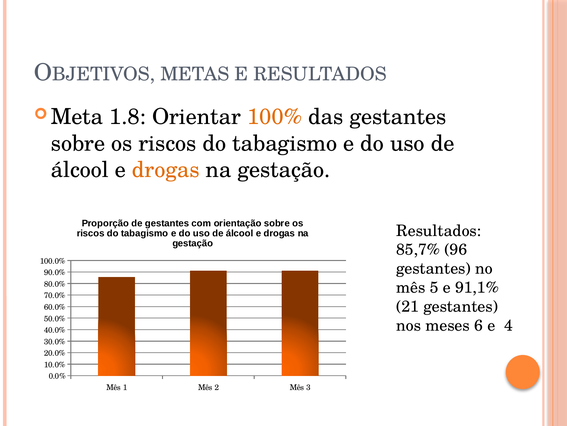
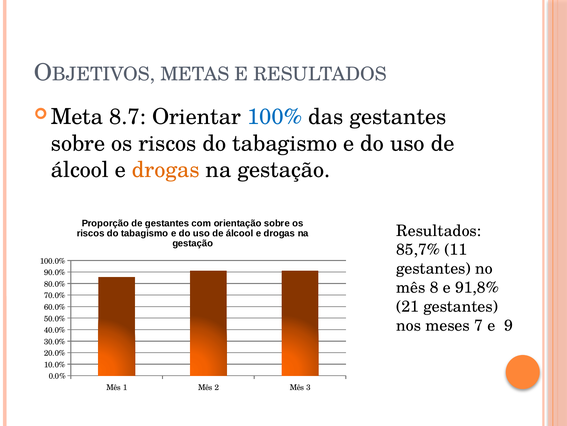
1.8: 1.8 -> 8.7 (128, 117)
100% colour: orange -> blue (275, 117)
96: 96 -> 11 (456, 249)
5: 5 -> 8 (434, 287)
91,1%: 91,1% -> 91,8% (477, 287)
6: 6 -> 7 (479, 325)
4: 4 -> 9 (508, 325)
